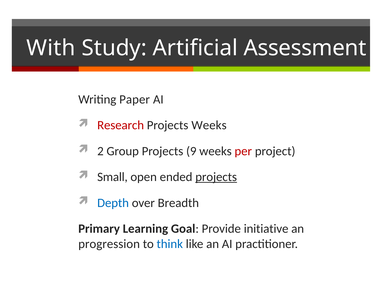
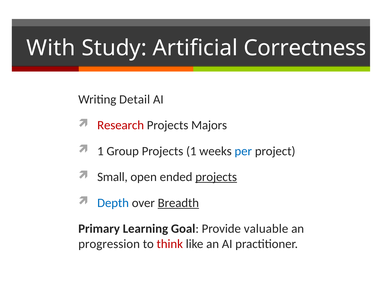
Assessment: Assessment -> Correctness (305, 48)
Paper: Paper -> Detail (135, 100)
Projects Weeks: Weeks -> Majors (209, 125)
2: 2 -> 1 (100, 151)
Projects 9: 9 -> 1 (191, 151)
per colour: red -> blue (243, 151)
Breadth underline: none -> present (178, 203)
initiative: initiative -> valuable (266, 229)
think colour: blue -> red (170, 244)
